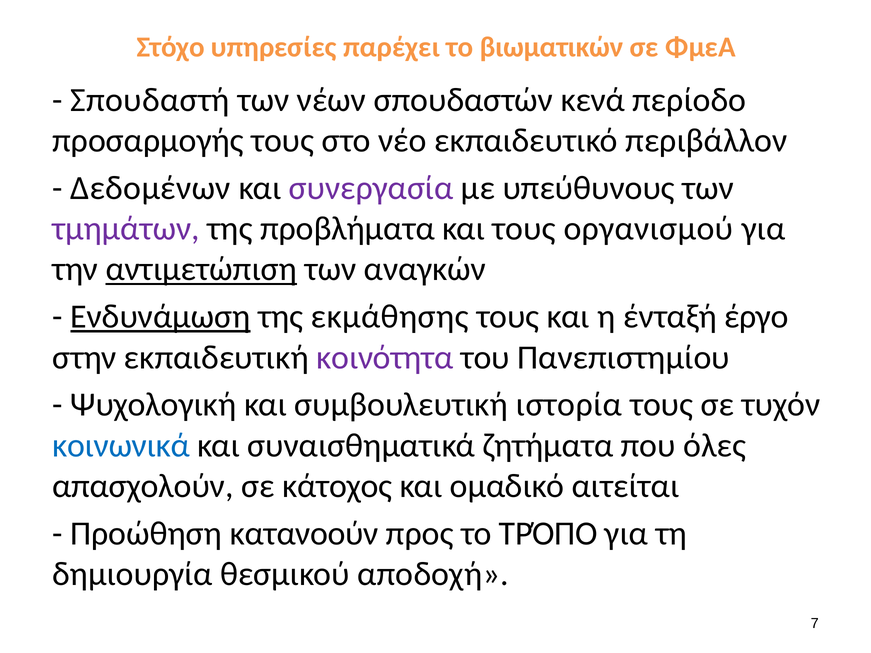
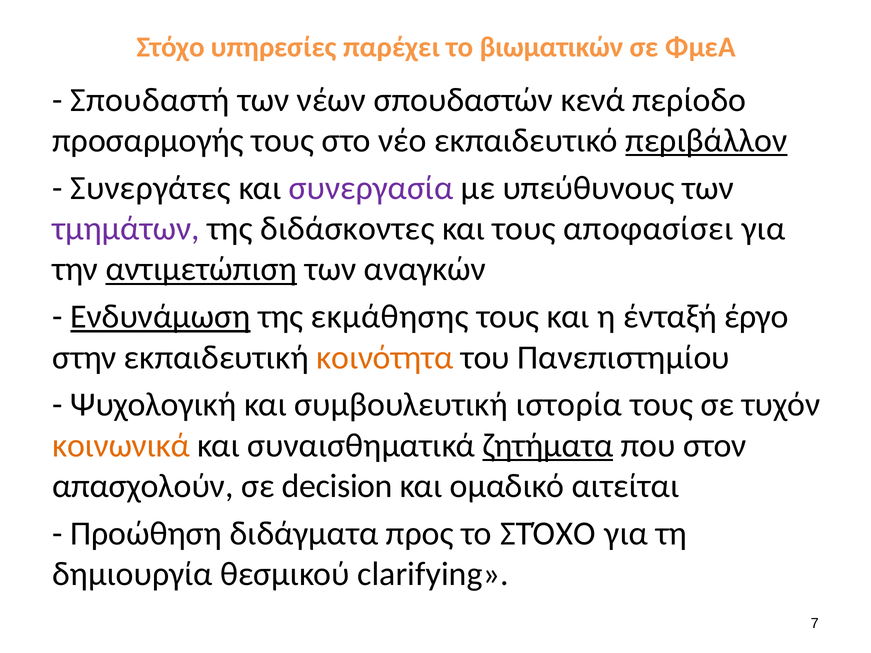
περιβάλλον underline: none -> present (706, 141)
Δεδομένων: Δεδομένων -> Συνεργάτες (150, 188)
προβλήματα: προβλήματα -> διδάσκοντες (347, 229)
οργανισμού: οργανισμού -> αποφασίσει (648, 229)
κοινότητα colour: purple -> orange (385, 357)
κοινωνικά colour: blue -> orange (121, 446)
ζητήματα underline: none -> present (548, 446)
όλες: όλες -> στον (715, 446)
κάτοχος: κάτοχος -> decision (337, 486)
κατανοούν: κατανοούν -> διδάγματα (304, 534)
το ΤΡΌΠΟ: ΤΡΌΠΟ -> ΣΤΌΧΟ (548, 534)
αποδοχή: αποδοχή -> clarifying (433, 574)
